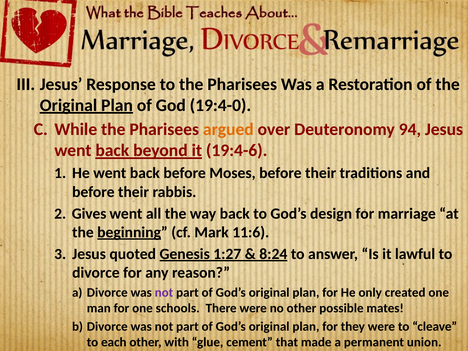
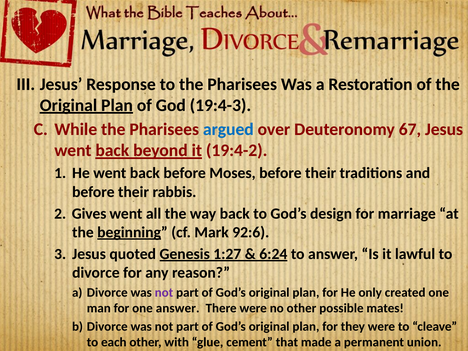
19:4-0: 19:4-0 -> 19:4-3 (220, 105)
argued colour: orange -> blue (228, 129)
94: 94 -> 67 (410, 129)
19:4-6: 19:4-6 -> 19:4-2 (237, 150)
11:6: 11:6 -> 92:6 (251, 232)
8:24: 8:24 -> 6:24 (273, 254)
one schools: schools -> answer (178, 308)
